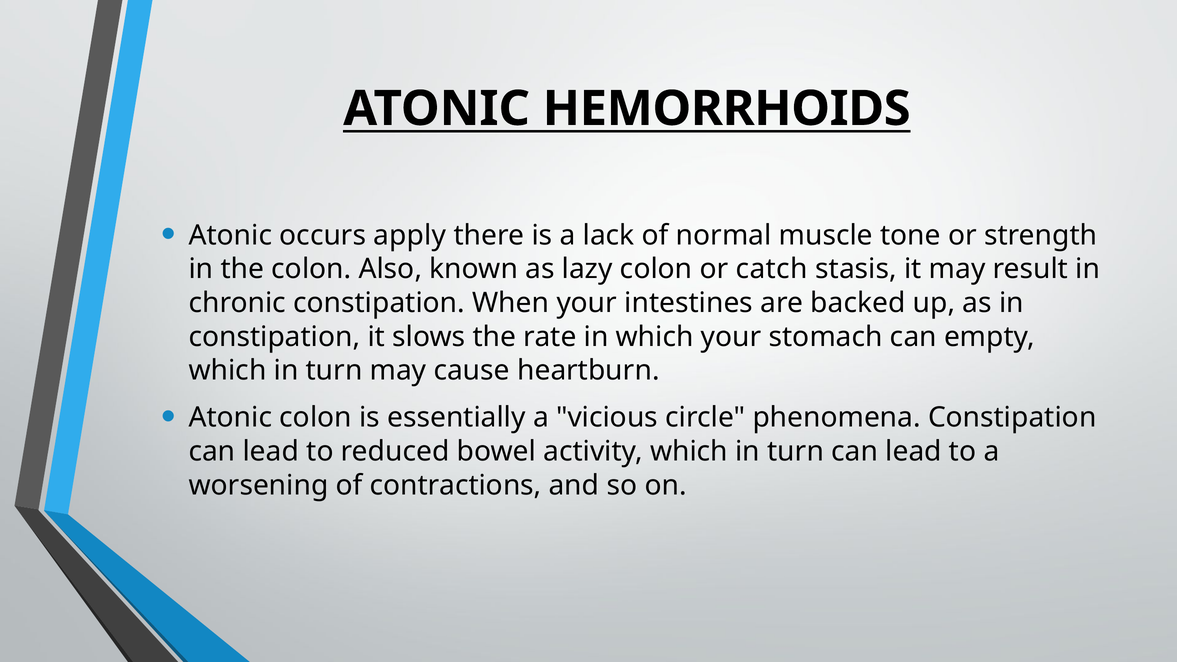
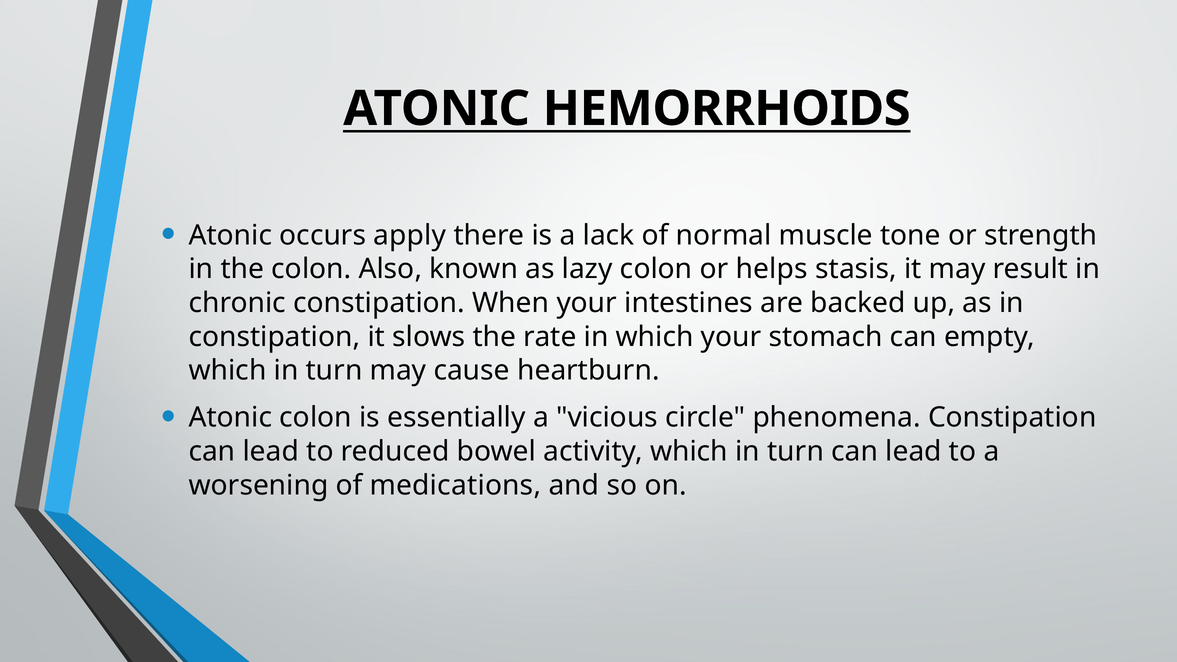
catch: catch -> helps (772, 269)
contractions: contractions -> medications (455, 485)
